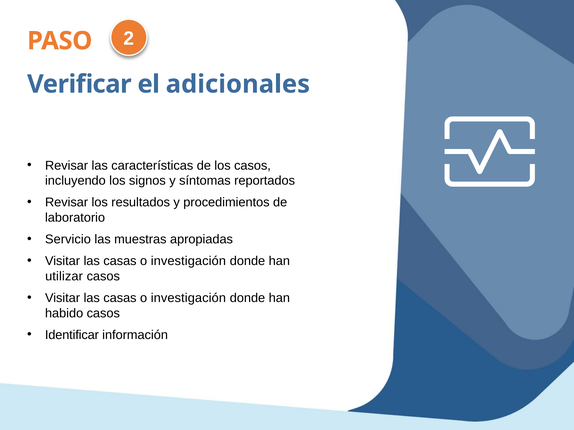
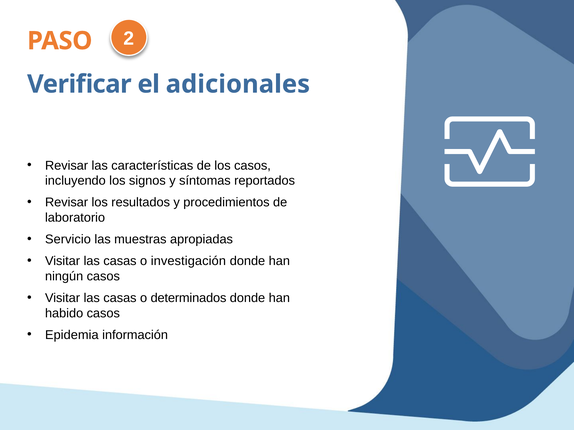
utilizar: utilizar -> ningún (64, 277)
investigación: investigación -> determinados (188, 298)
Identificar: Identificar -> Epidemia (72, 335)
